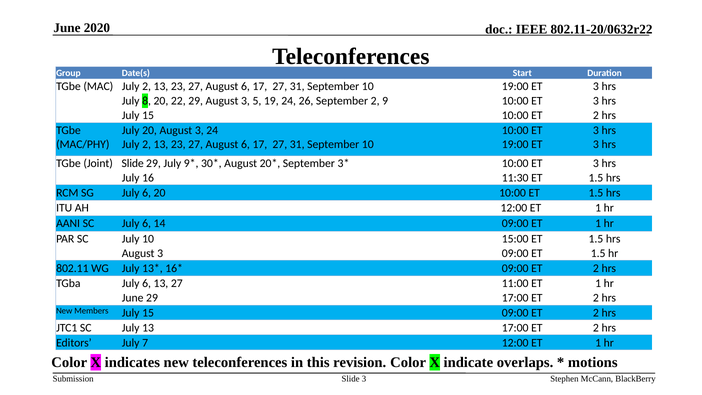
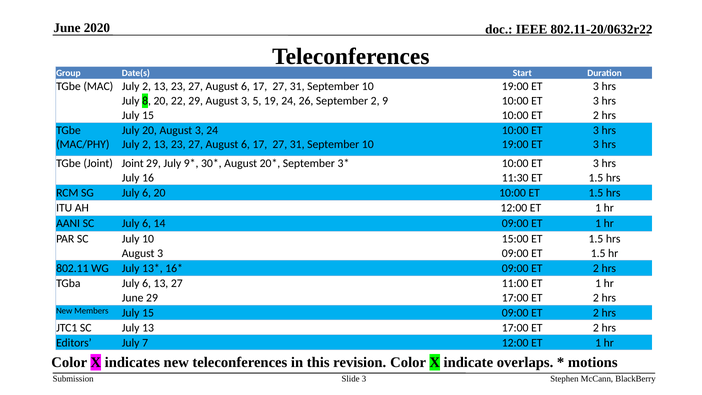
Joint Slide: Slide -> Joint (133, 163)
